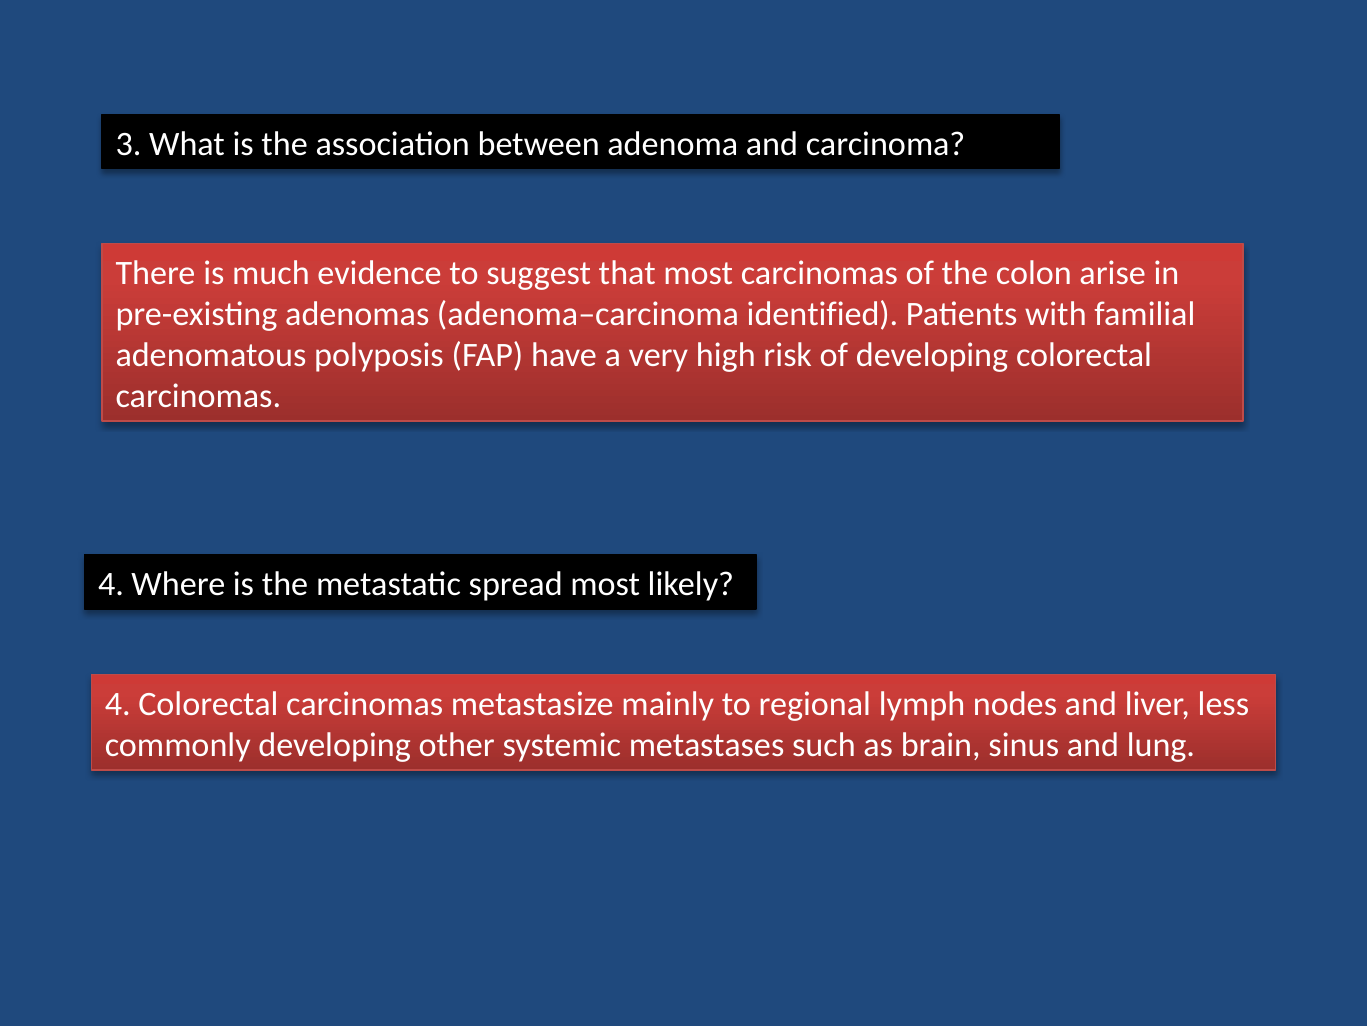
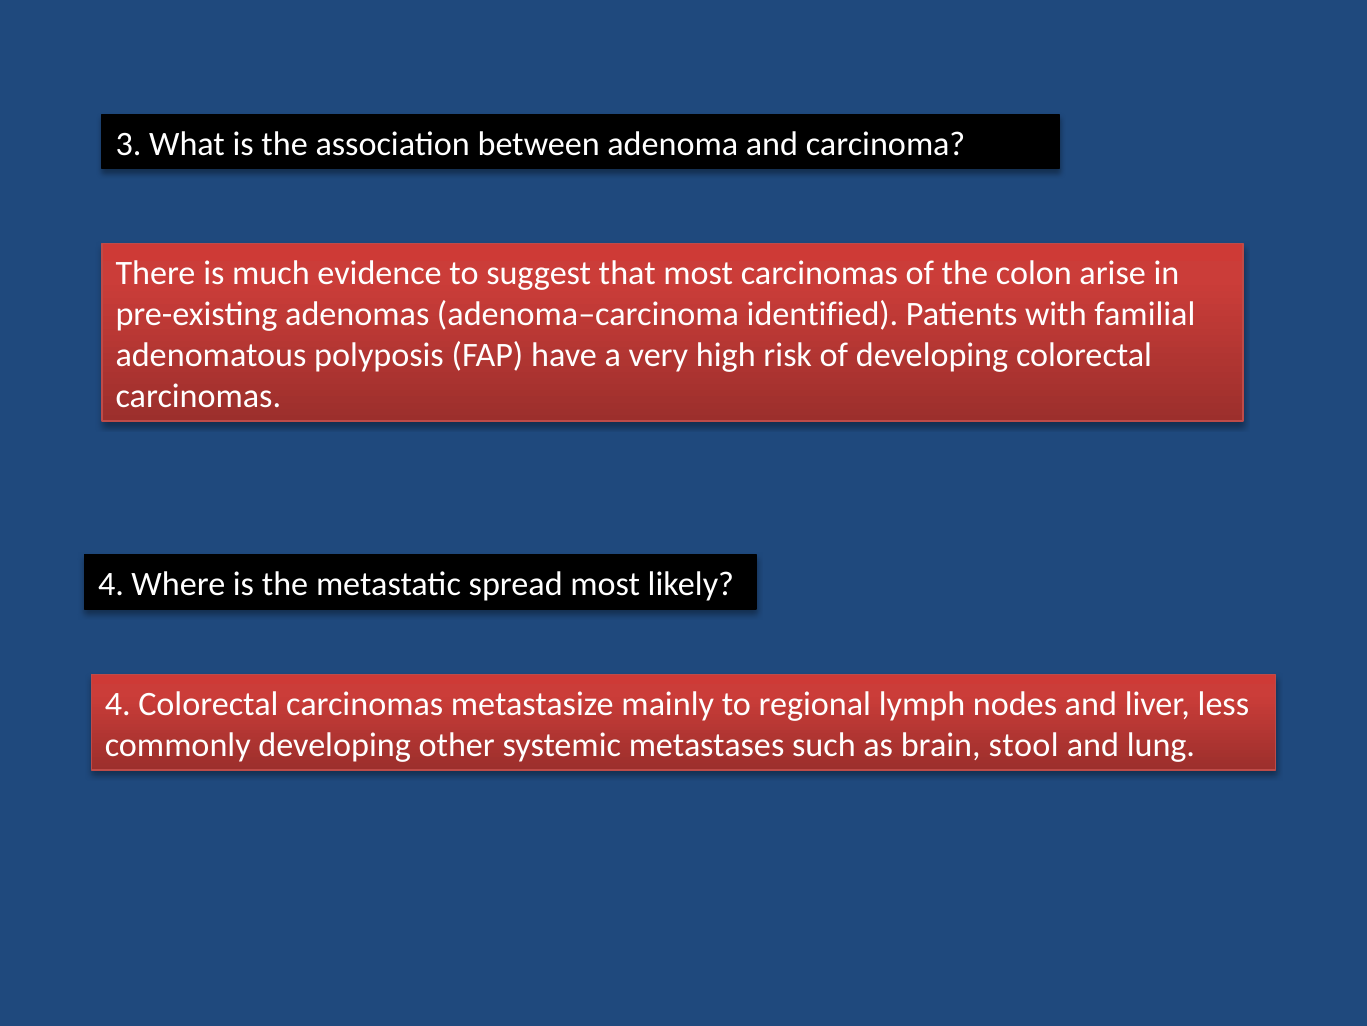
sinus: sinus -> stool (1024, 745)
